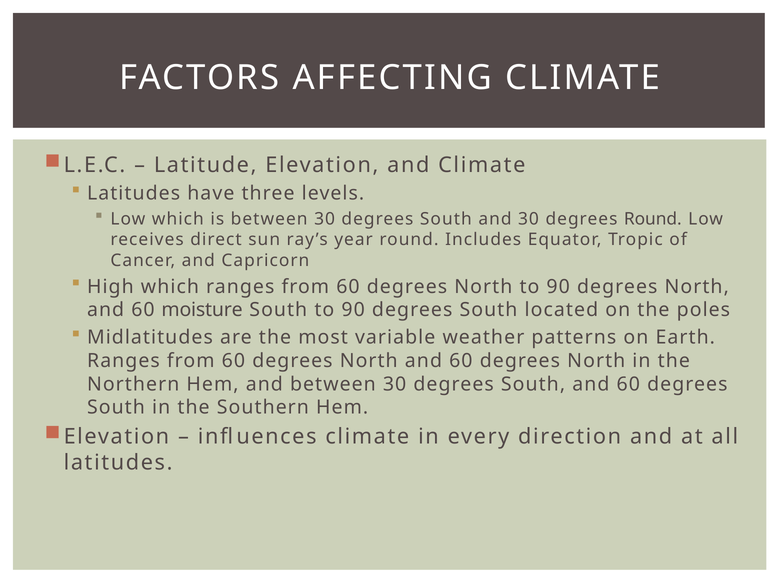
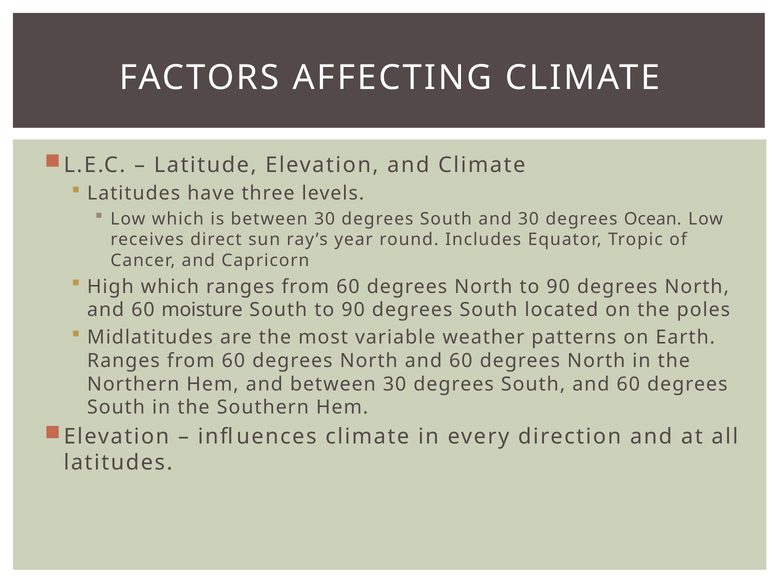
degrees Round: Round -> Ocean (653, 219)
